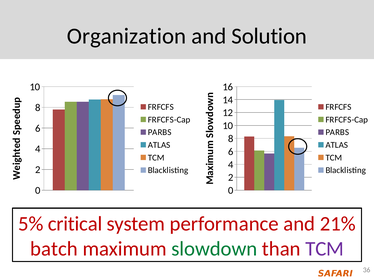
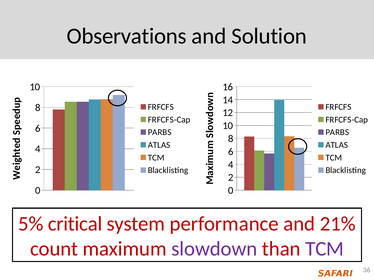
Organization: Organization -> Observations (127, 36)
batch: batch -> count (54, 249)
slowdown colour: green -> purple (214, 249)
